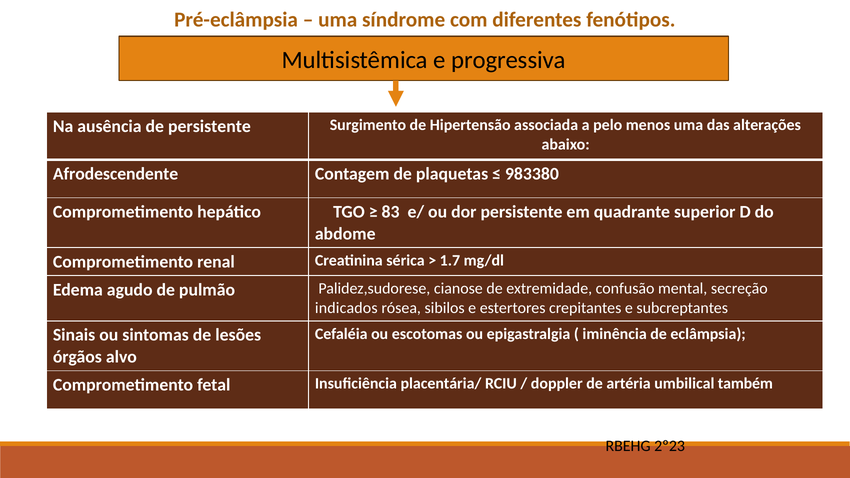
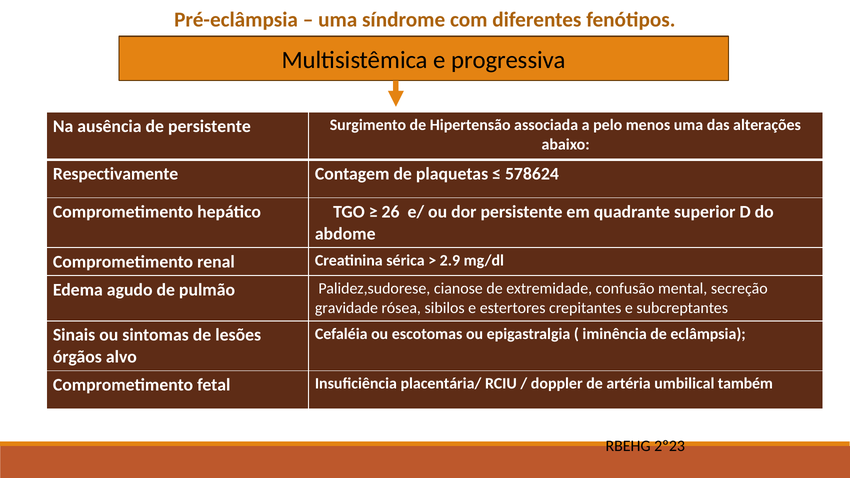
Afrodescendente: Afrodescendente -> Respectivamente (116, 174)
983380: 983380 -> 578624 (532, 174)
83: 83 -> 26 (391, 212)
1.7: 1.7 -> 2.9 (450, 261)
indicados: indicados -> gravidade (346, 308)
